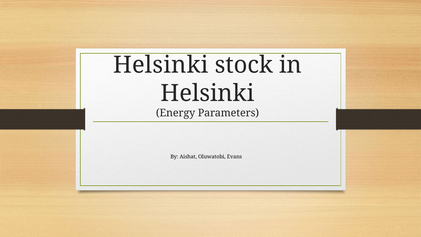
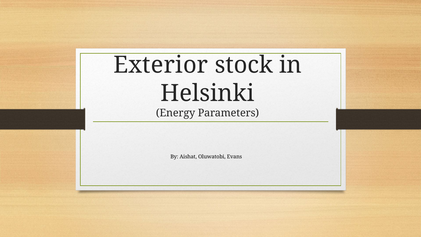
Helsinki: Helsinki -> Exterior (161, 65)
